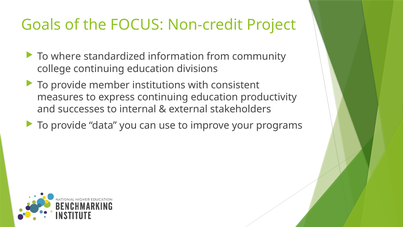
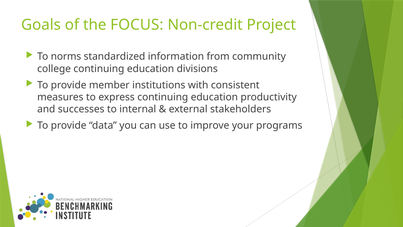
where: where -> norms (66, 57)
